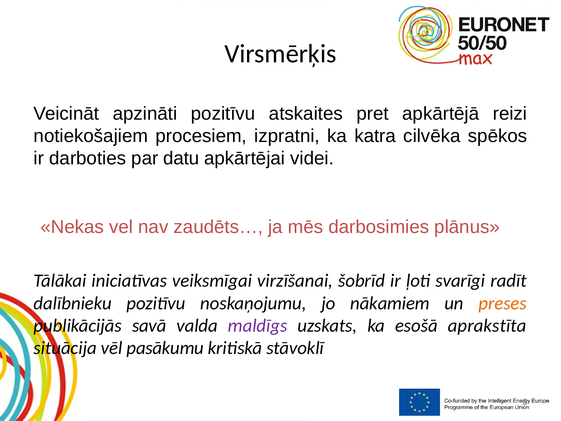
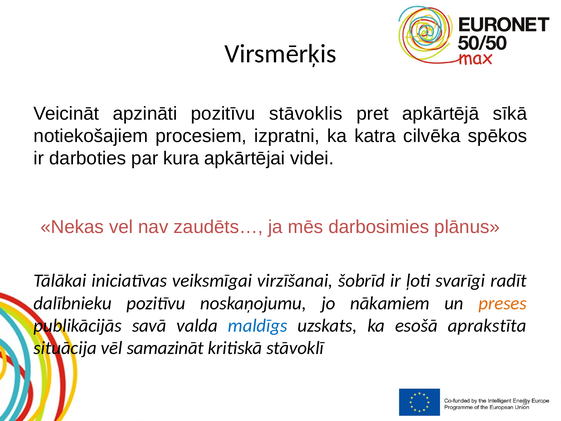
atskaites: atskaites -> stāvoklis (306, 114)
reizi: reizi -> sīkā (510, 114)
datu: datu -> kura (181, 158)
maldīgs colour: purple -> blue (258, 325)
pasākumu: pasākumu -> samazināt (165, 348)
